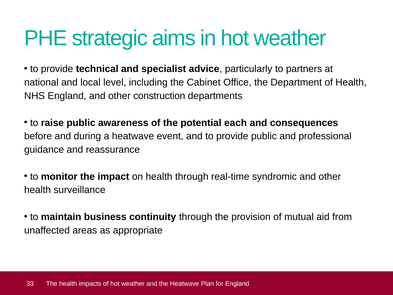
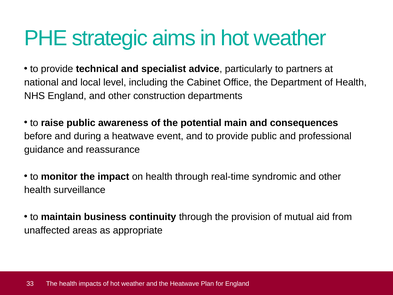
each: each -> main (236, 123)
